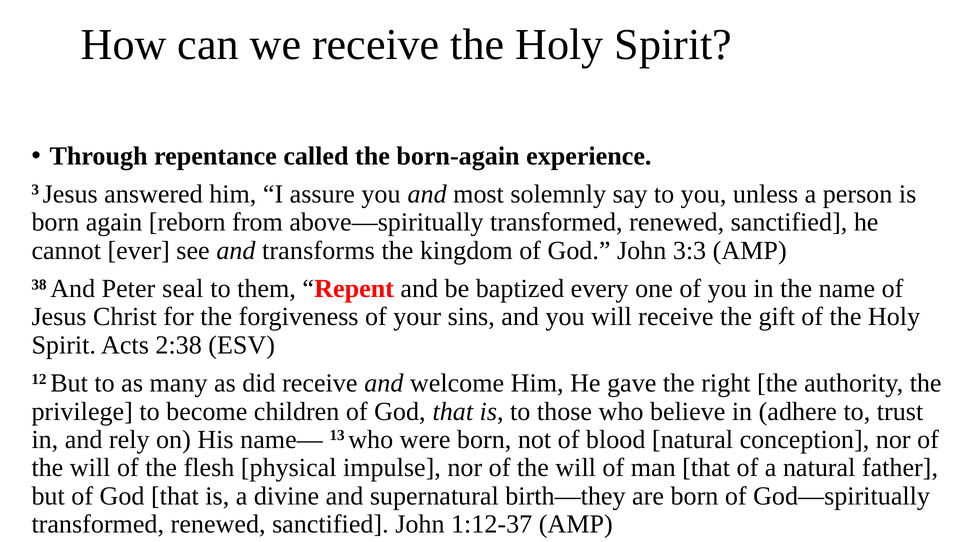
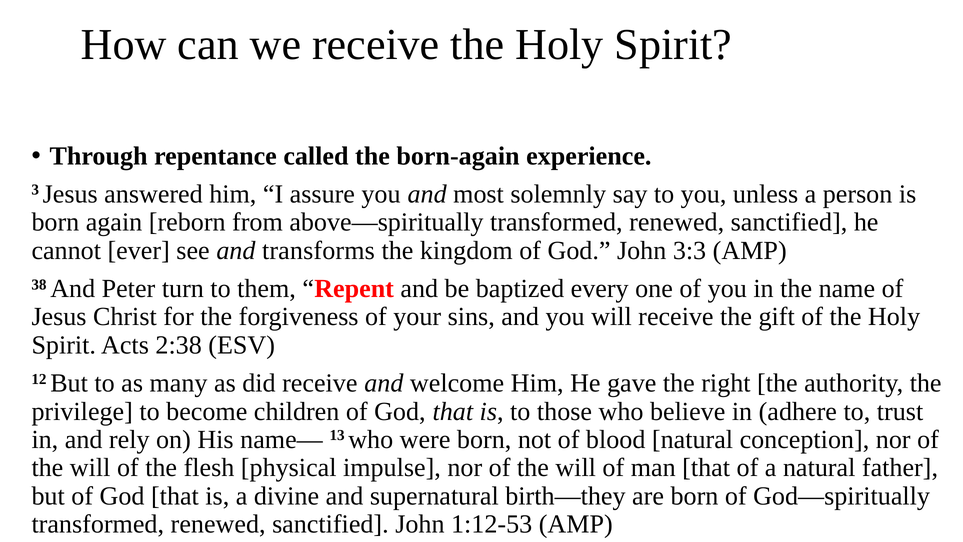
seal: seal -> turn (183, 289)
1:12-37: 1:12-37 -> 1:12-53 (492, 524)
